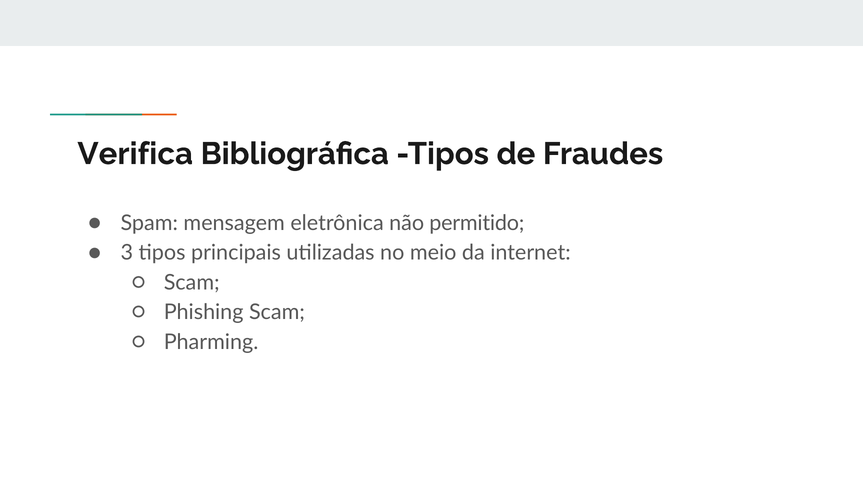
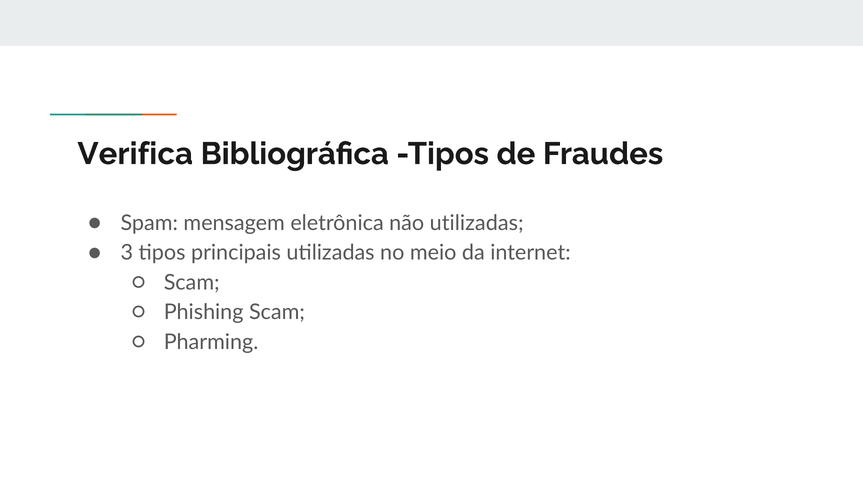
não permitido: permitido -> utilizadas (477, 223)
